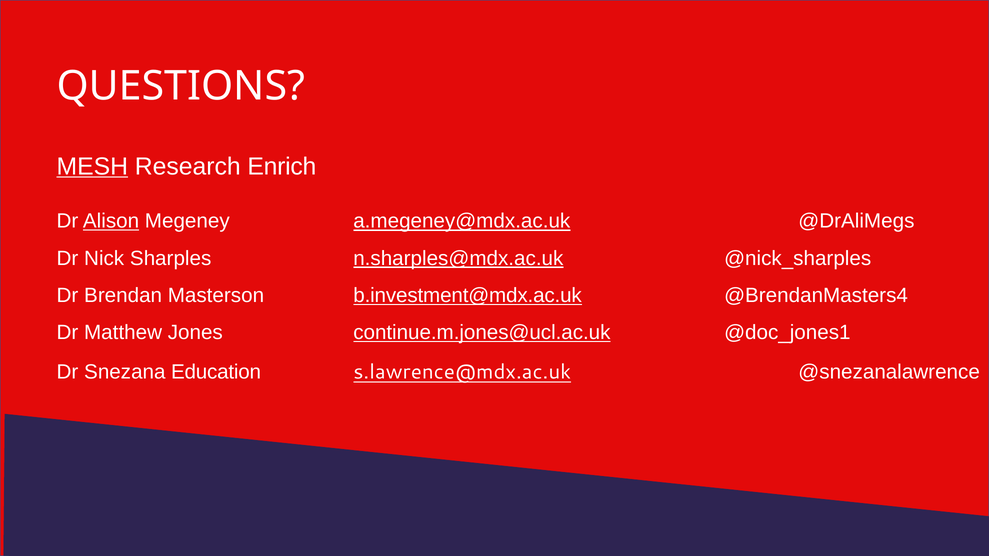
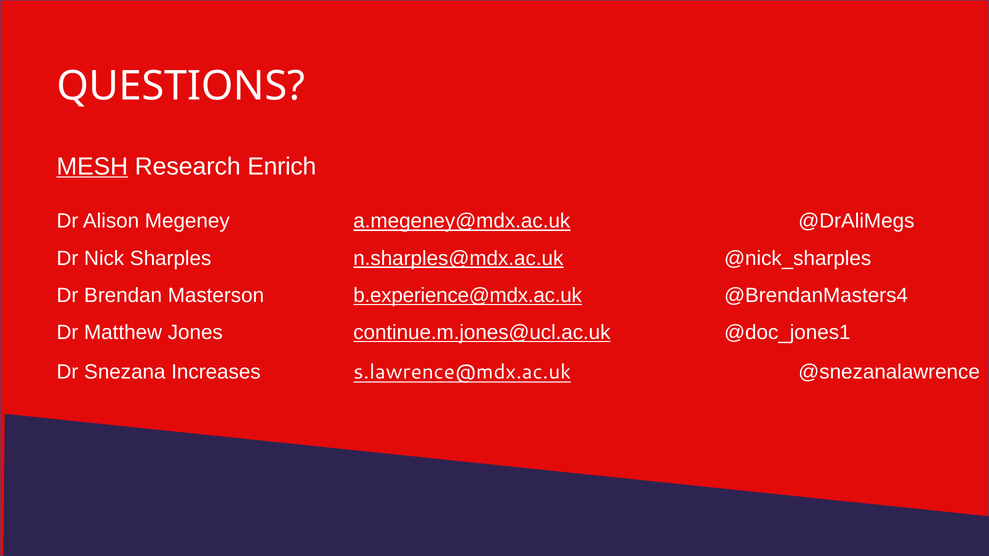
Alison underline: present -> none (111, 221)
b.investment@mdx.ac.uk: b.investment@mdx.ac.uk -> b.experience@mdx.ac.uk (468, 295)
Education: Education -> Increases (216, 372)
